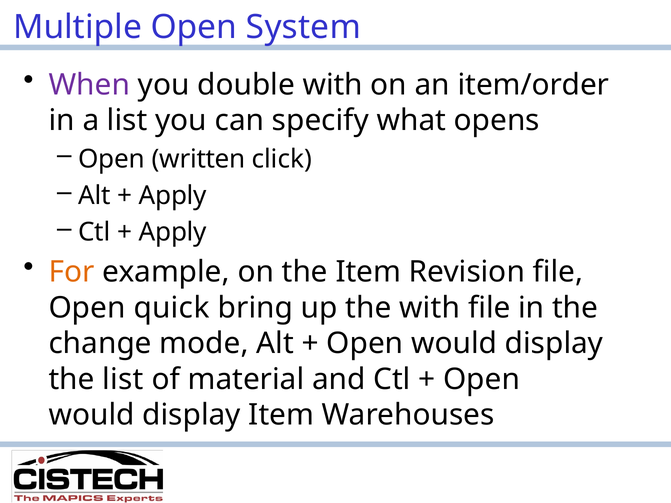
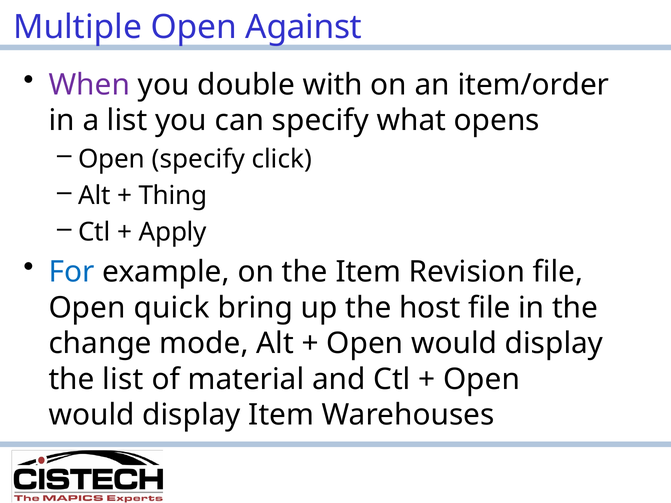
System: System -> Against (304, 27)
Open written: written -> specify (198, 159)
Apply: Apply -> Thing (173, 196)
For colour: orange -> blue (72, 272)
the with: with -> host (430, 308)
